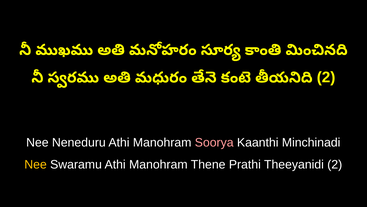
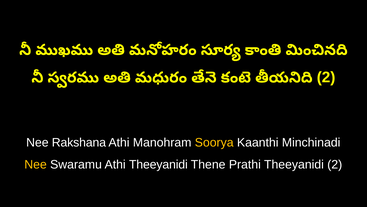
Neneduru: Neneduru -> Rakshana (79, 142)
Soorya colour: pink -> yellow (214, 142)
Swaramu Athi Manohram: Manohram -> Theeyanidi (158, 164)
